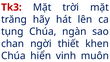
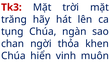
thiết: thiết -> thỏa (68, 44)
